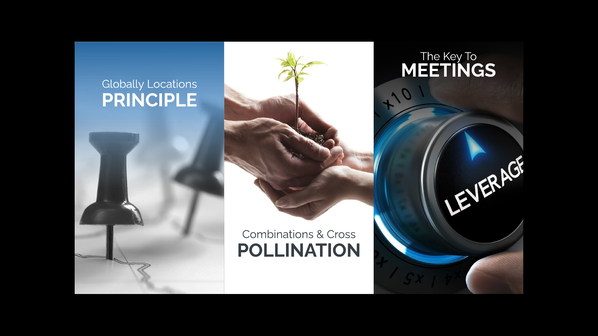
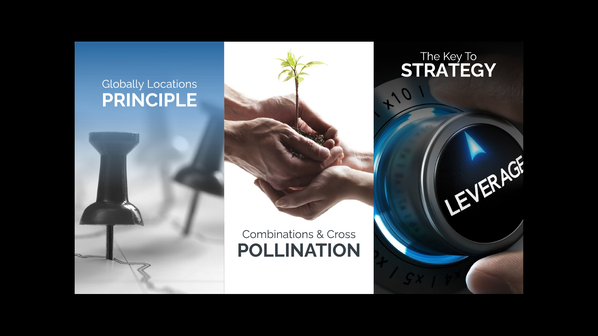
MEETINGS: MEETINGS -> STRATEGY (449, 71)
